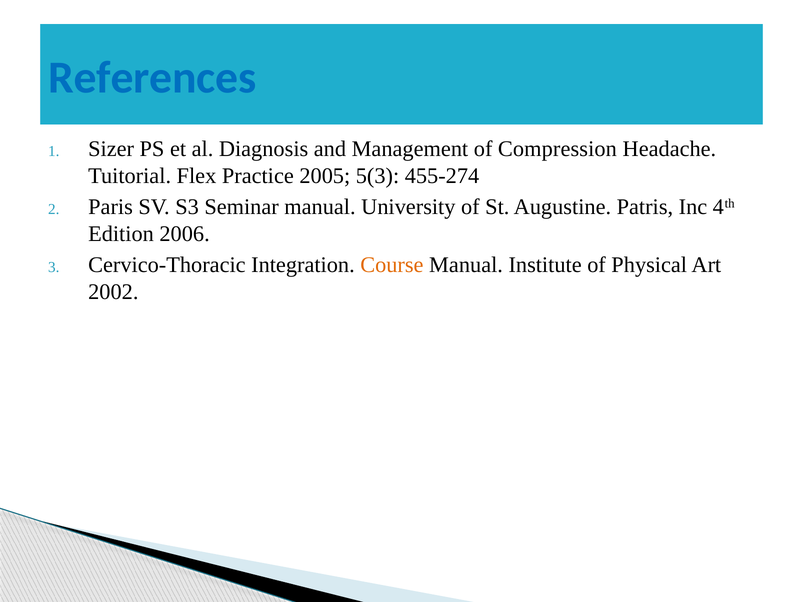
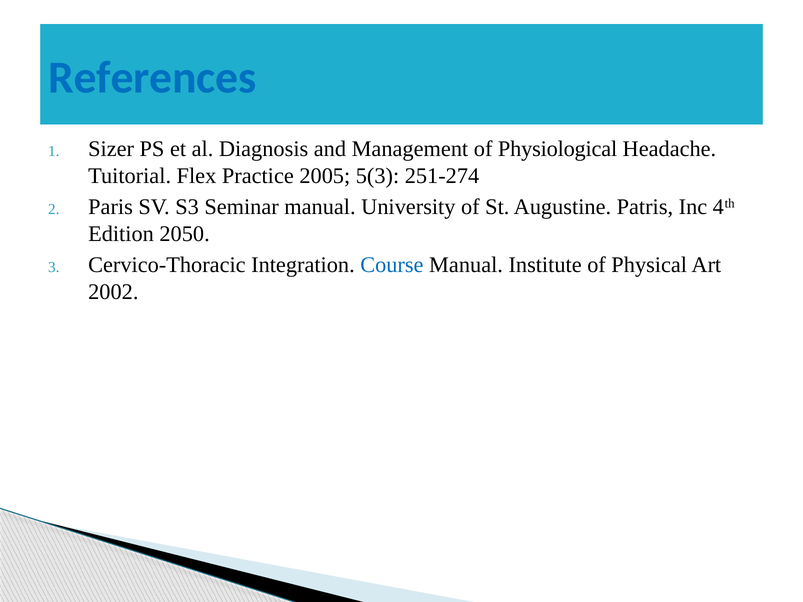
Compression: Compression -> Physiological (558, 149)
455-274: 455-274 -> 251-274 (442, 176)
2006: 2006 -> 2050 (185, 234)
Course colour: orange -> blue (392, 265)
